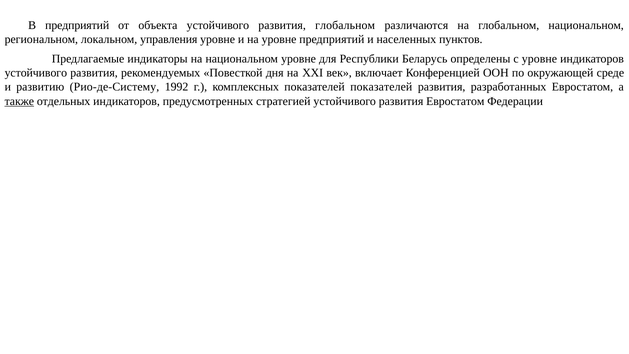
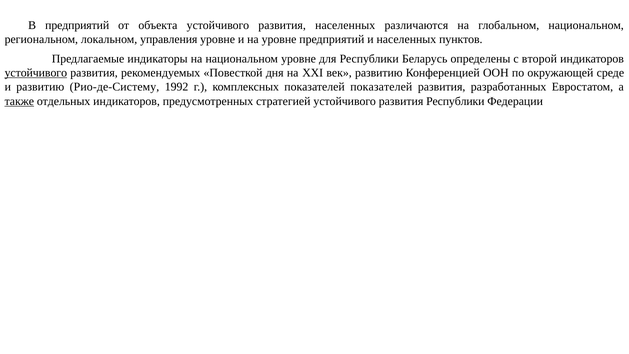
развития глобальном: глобальном -> населенных (345, 25)
с уровне: уровне -> второй (539, 59)
устойчивого underline: none -> present (36, 73)
век включает: включает -> развитию (379, 73)
развития Евростатом: Евростатом -> Республики (455, 101)
